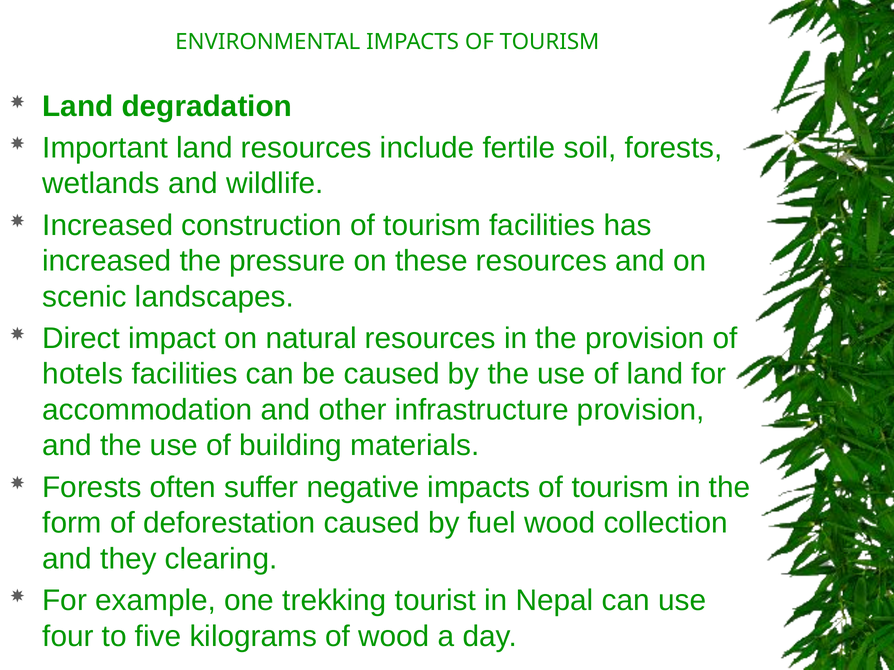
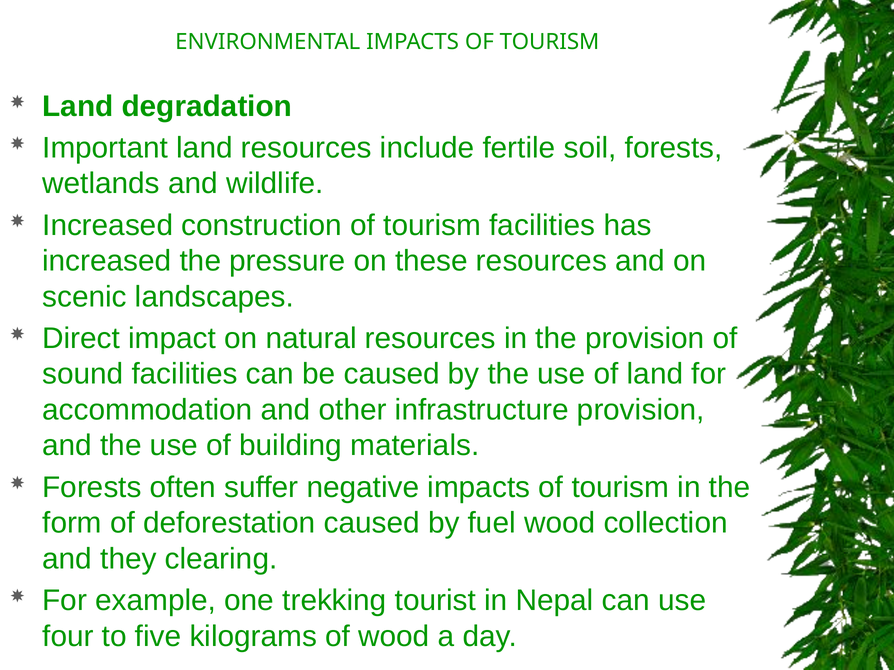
hotels: hotels -> sound (83, 374)
